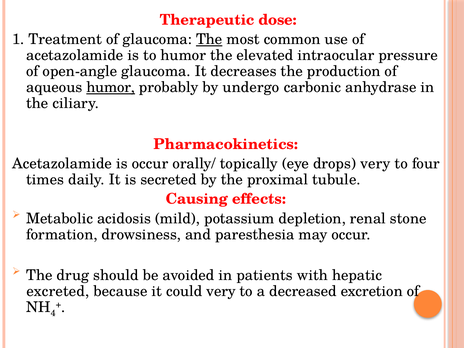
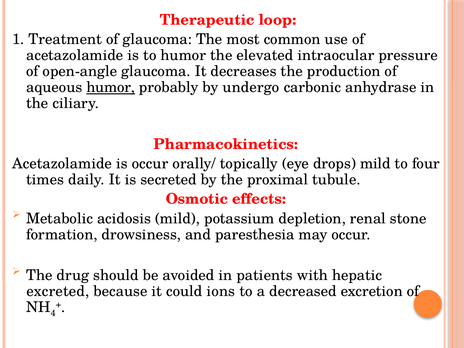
dose: dose -> loop (277, 20)
The underline: present -> none (209, 39)
drops very: very -> mild (375, 164)
Causing: Causing -> Osmotic (197, 199)
could very: very -> ions (221, 291)
